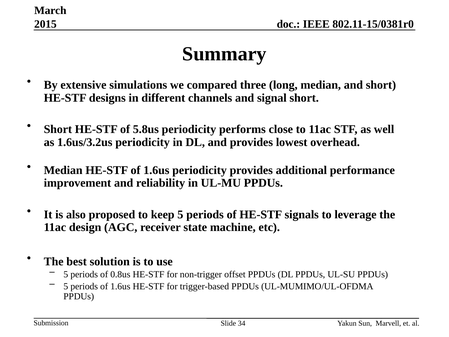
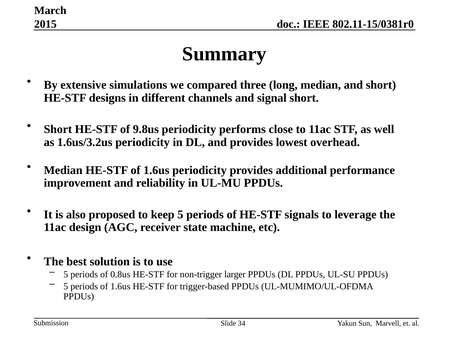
5.8us: 5.8us -> 9.8us (146, 129)
offset: offset -> larger (235, 274)
